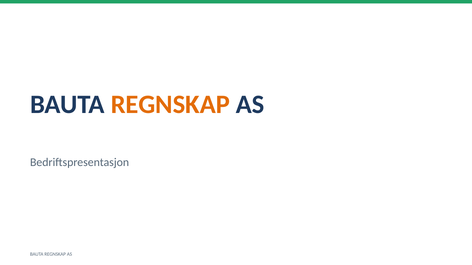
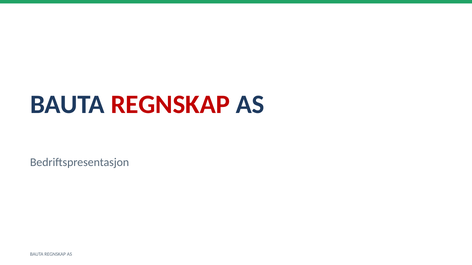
REGNSKAP colour: orange -> red (170, 105)
